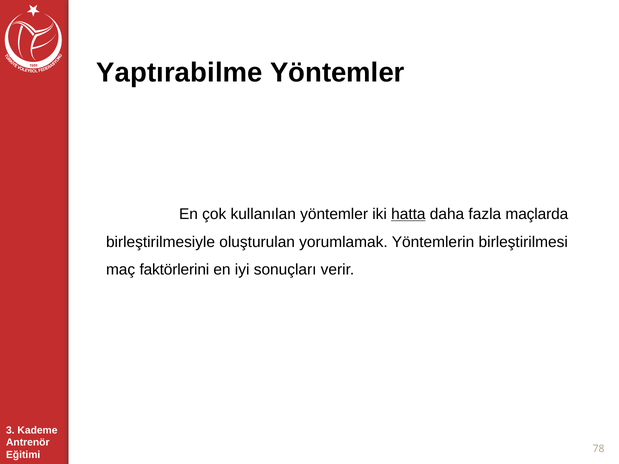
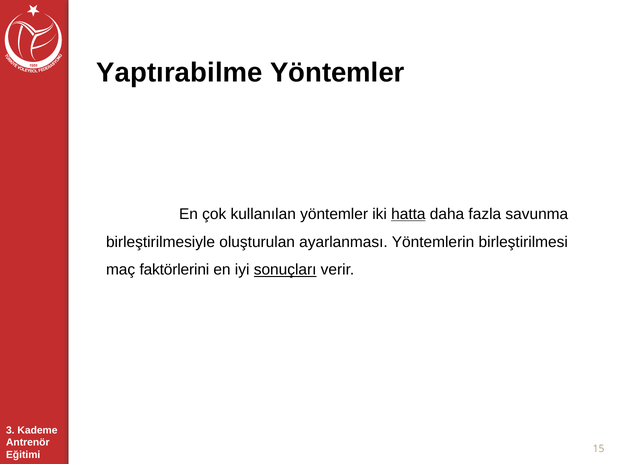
maçlarda: maçlarda -> savunma (537, 214)
yorumlamak: yorumlamak -> ayarlanması (343, 242)
sonuçları underline: none -> present (285, 270)
78: 78 -> 15 (599, 449)
